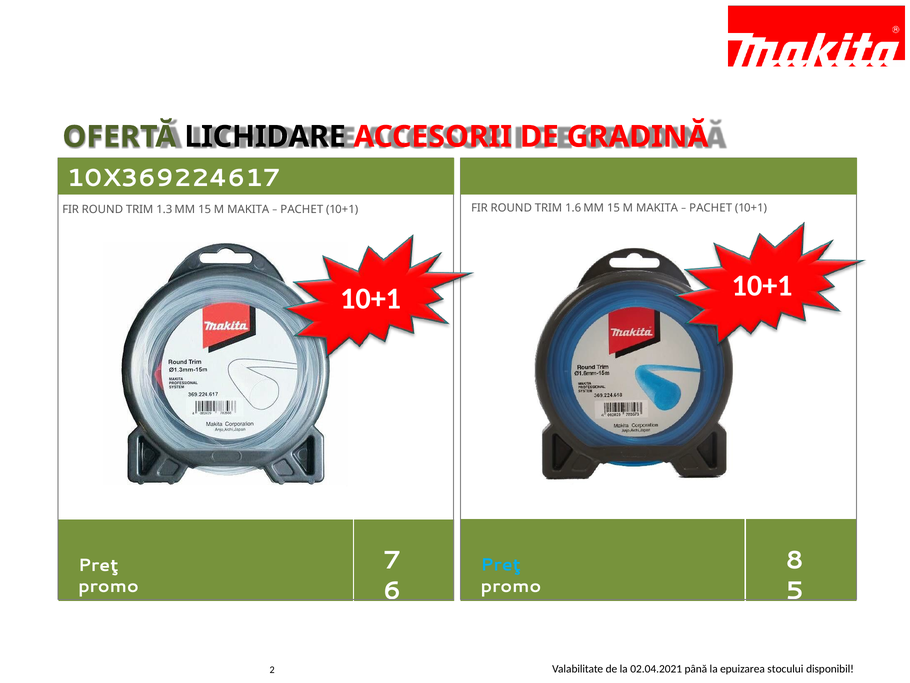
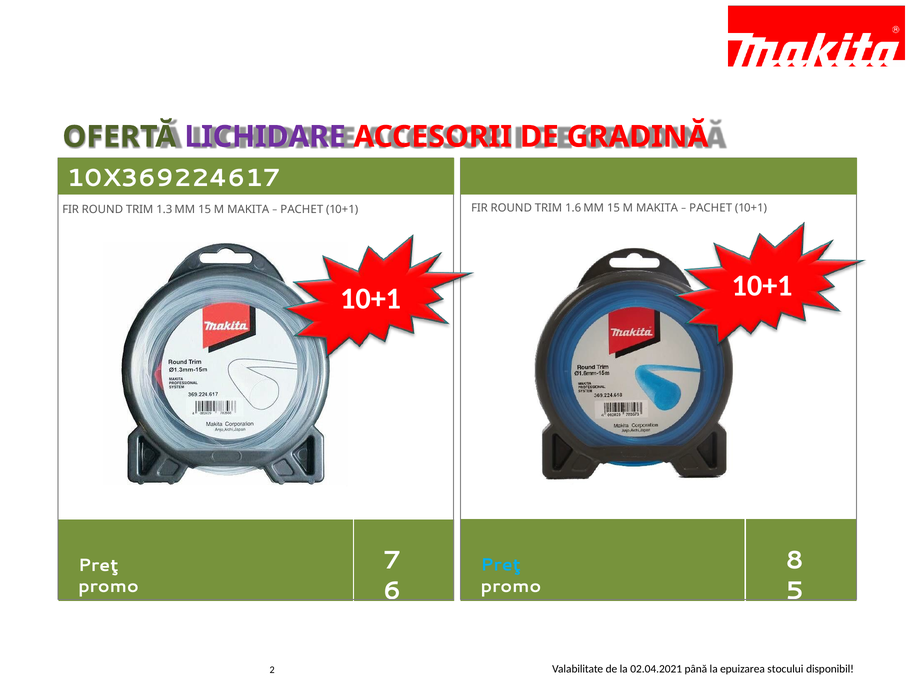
LICHIDARE colour: black -> purple (265, 137)
